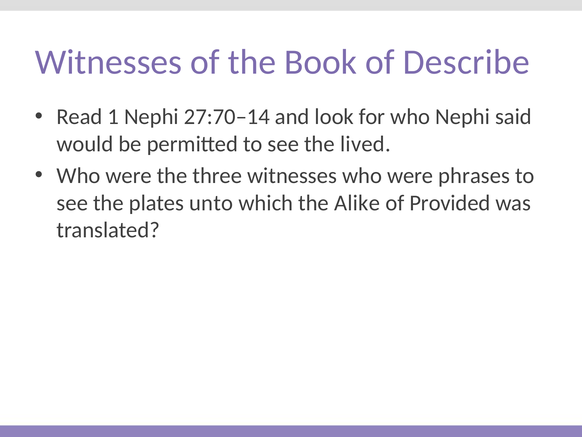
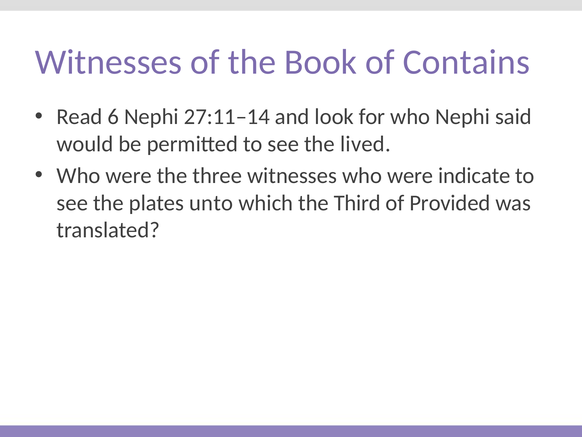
Describe: Describe -> Contains (466, 62)
1: 1 -> 6 (113, 117)
27:70–14: 27:70–14 -> 27:11–14 (227, 117)
phrases: phrases -> indicate (474, 176)
Alike: Alike -> Third (357, 203)
